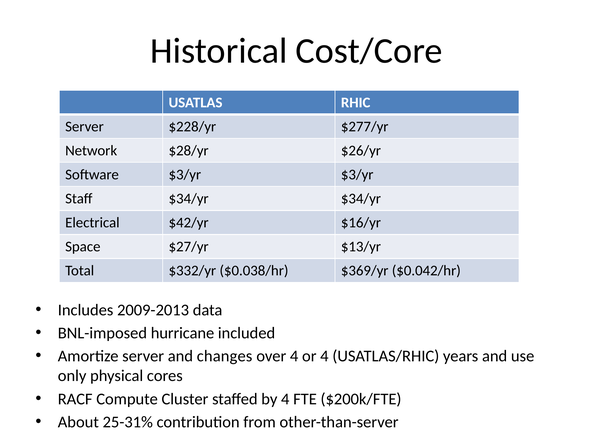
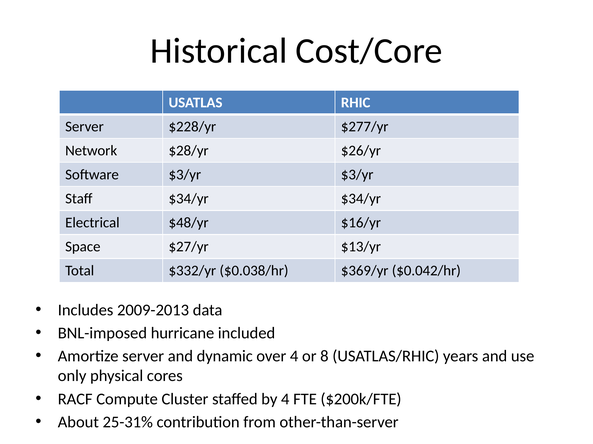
$42/yr: $42/yr -> $48/yr (189, 223)
changes: changes -> dynamic (225, 357)
or 4: 4 -> 8 (324, 357)
